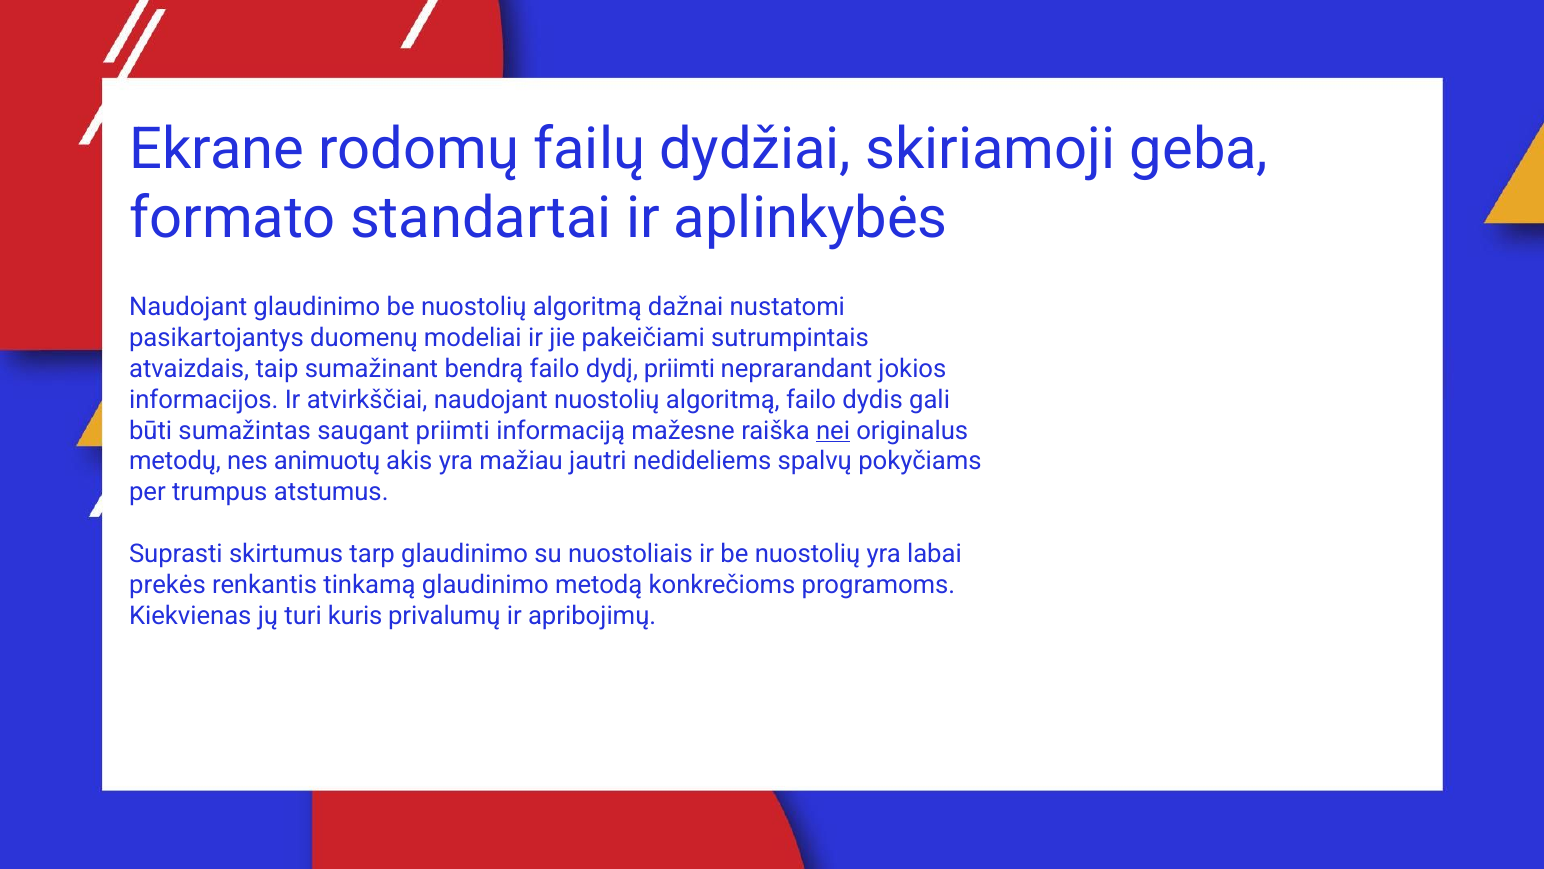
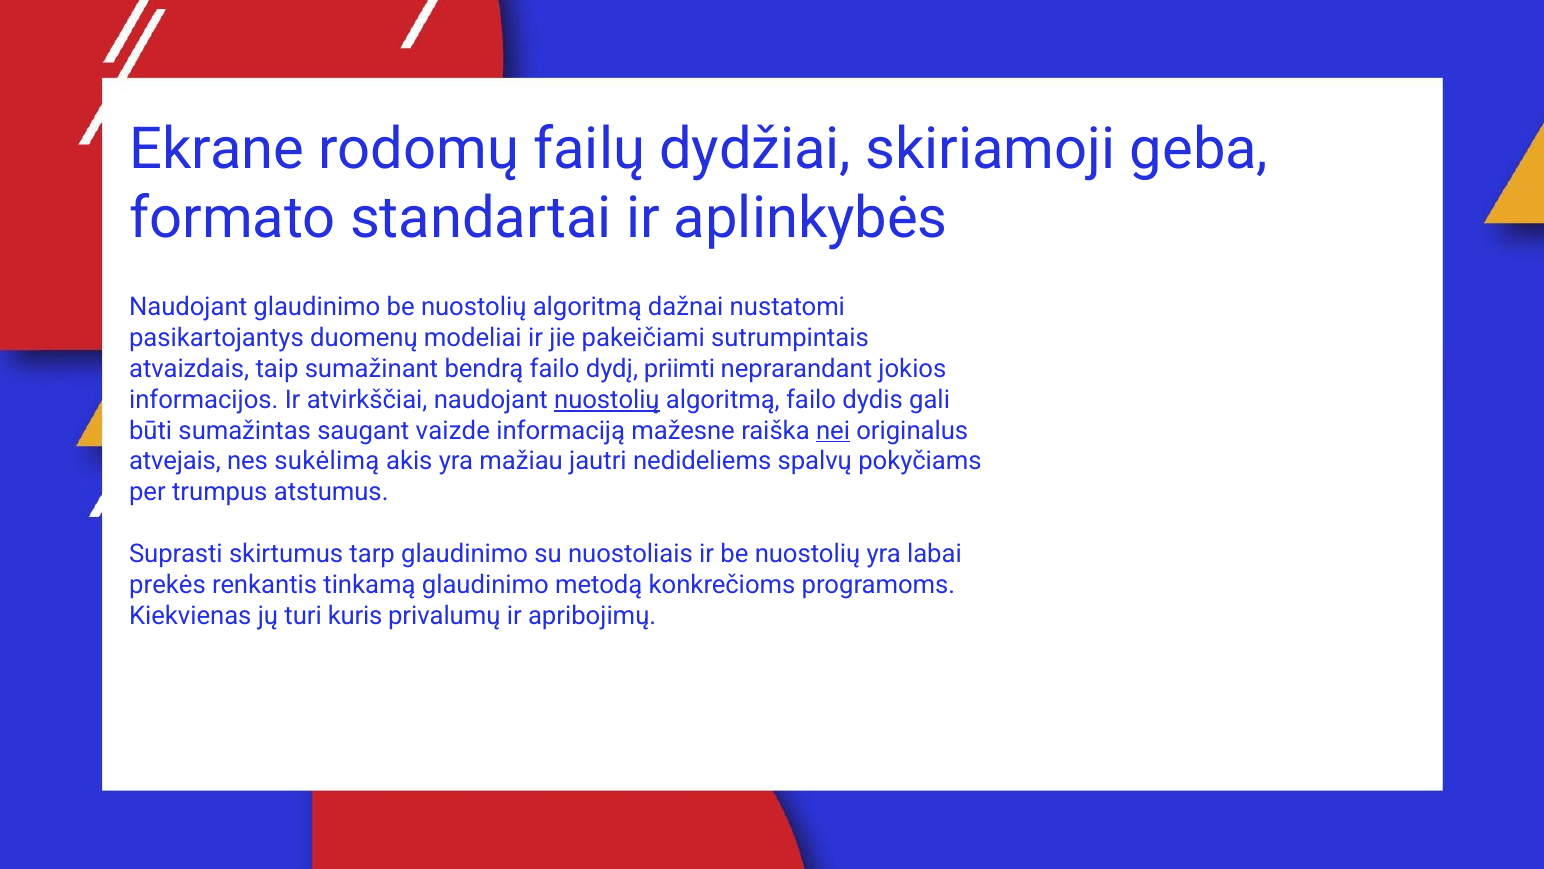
nuostolių underline: none -> present (607, 400)
saugant priimti: priimti -> vaizde (453, 430)
metodų: metodų -> atvejais (175, 461)
animuotų: animuotų -> sukėlimą (327, 461)
